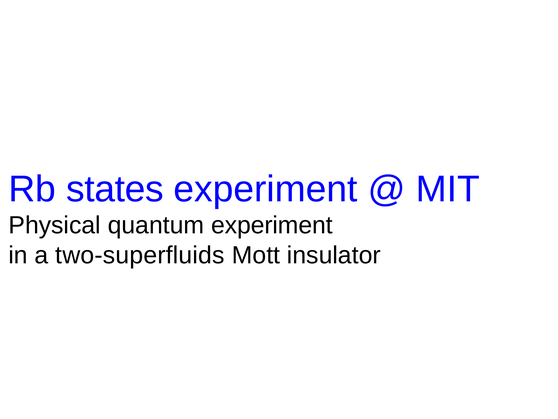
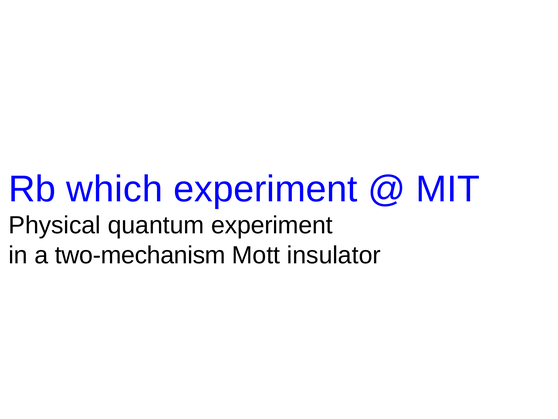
states: states -> which (115, 189)
two-superfluids: two-superfluids -> two-mechanism (140, 255)
